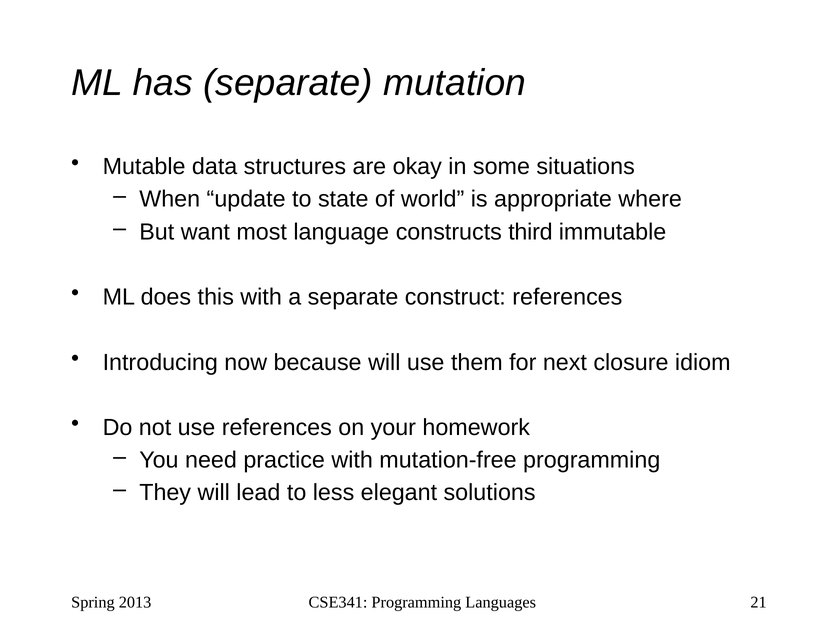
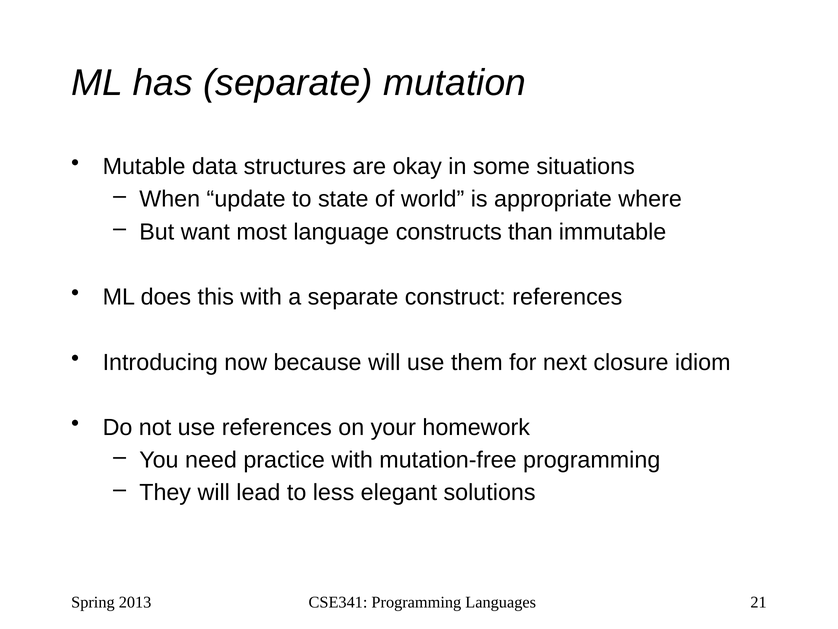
third: third -> than (530, 232)
